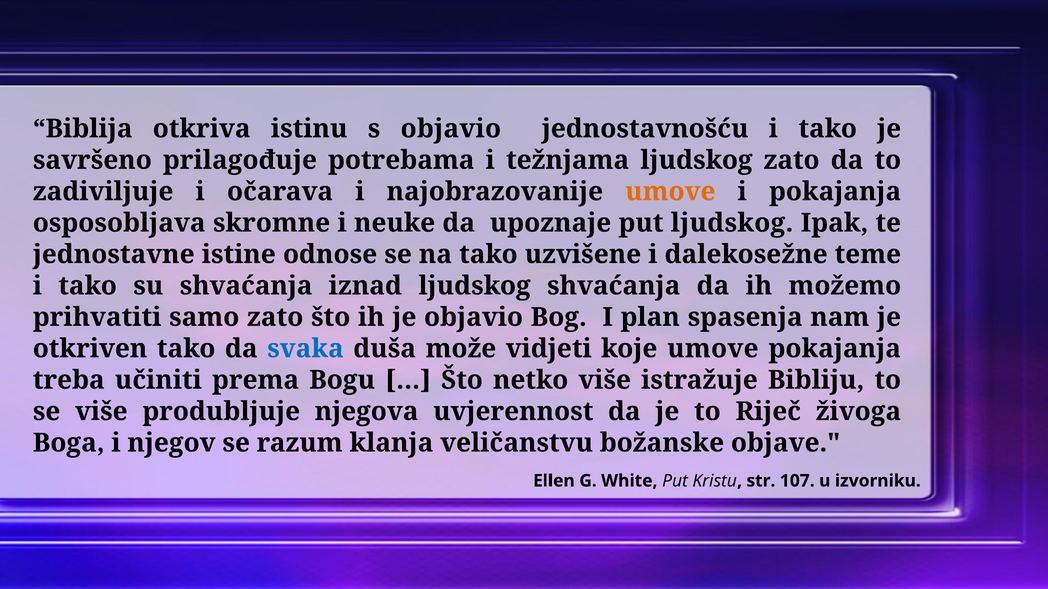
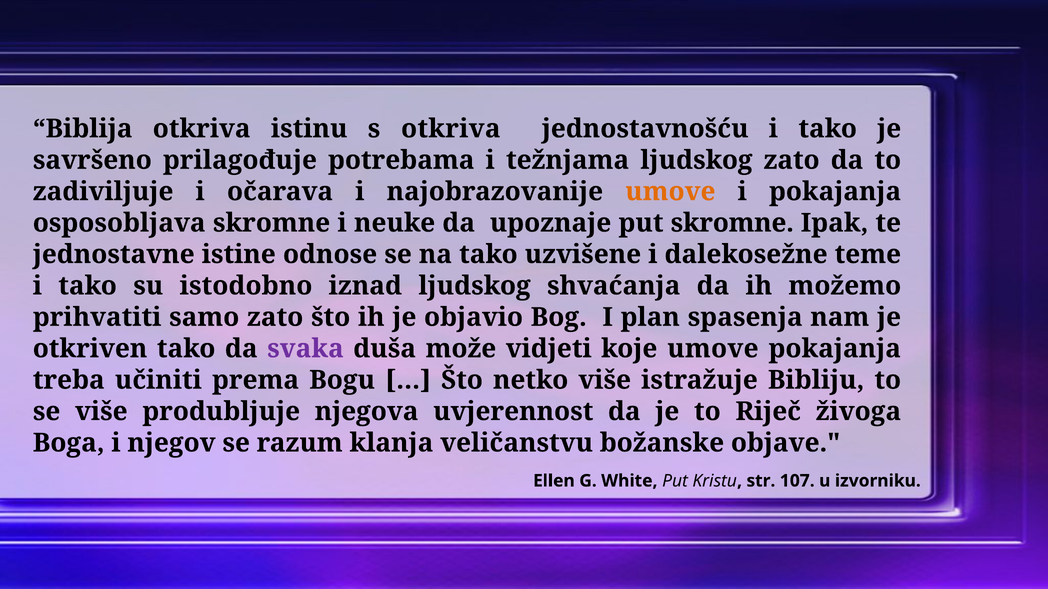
s objavio: objavio -> otkriva (451, 129)
put ljudskog: ljudskog -> skromne (732, 223)
su shvaćanja: shvaćanja -> istodobno (246, 286)
svaka colour: blue -> purple (305, 349)
